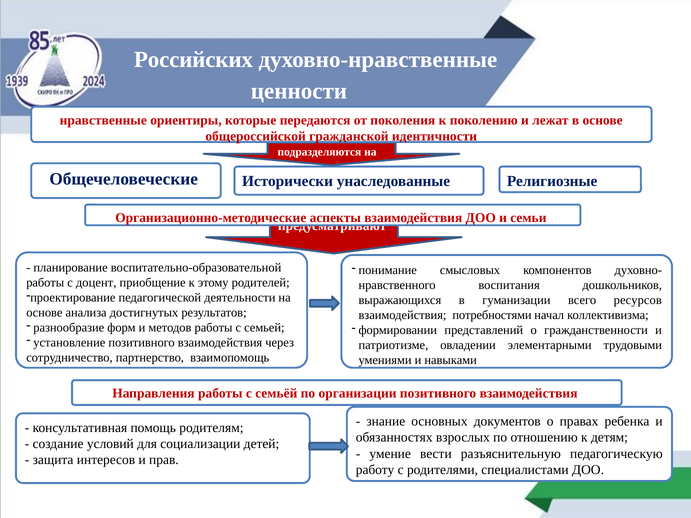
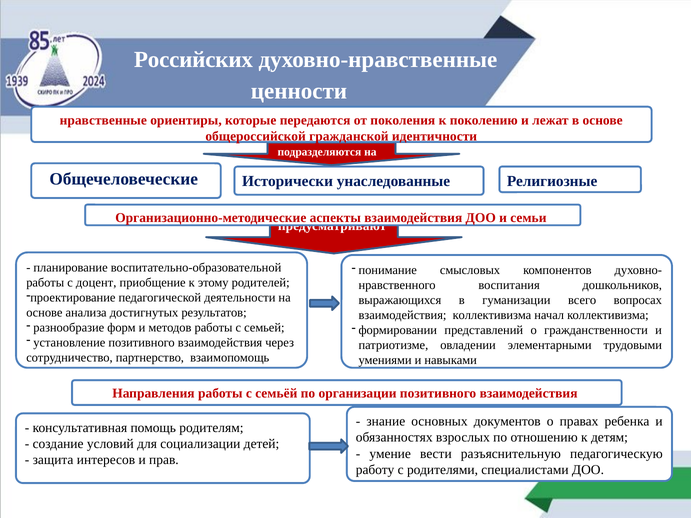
ресурсов: ресурсов -> вопросах (638, 300)
взаимодействия потребностями: потребностями -> коллективизма (492, 315)
